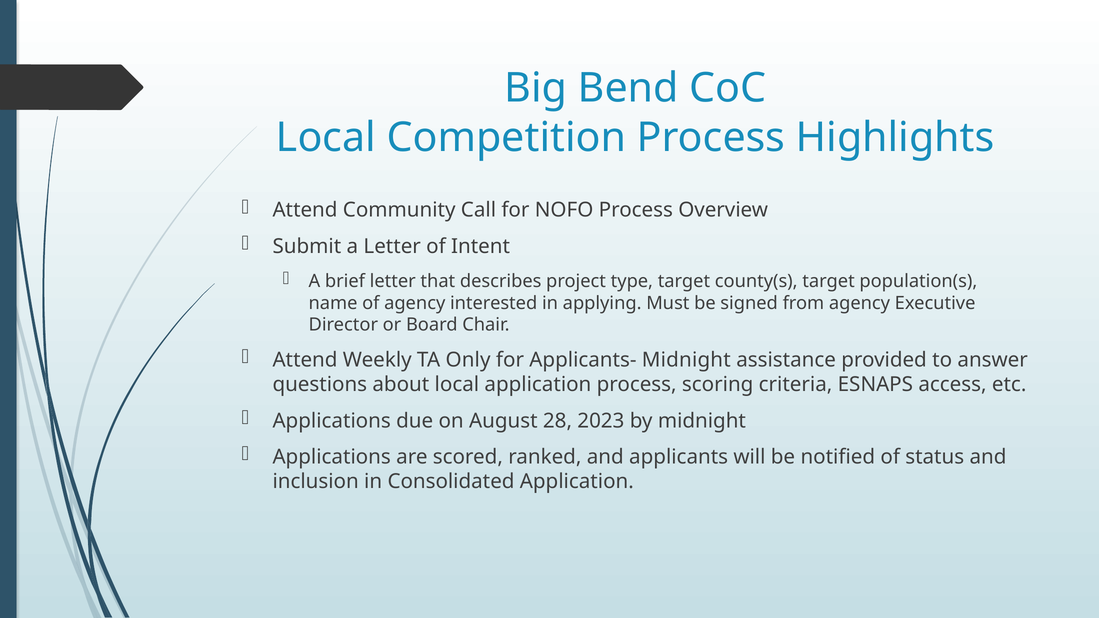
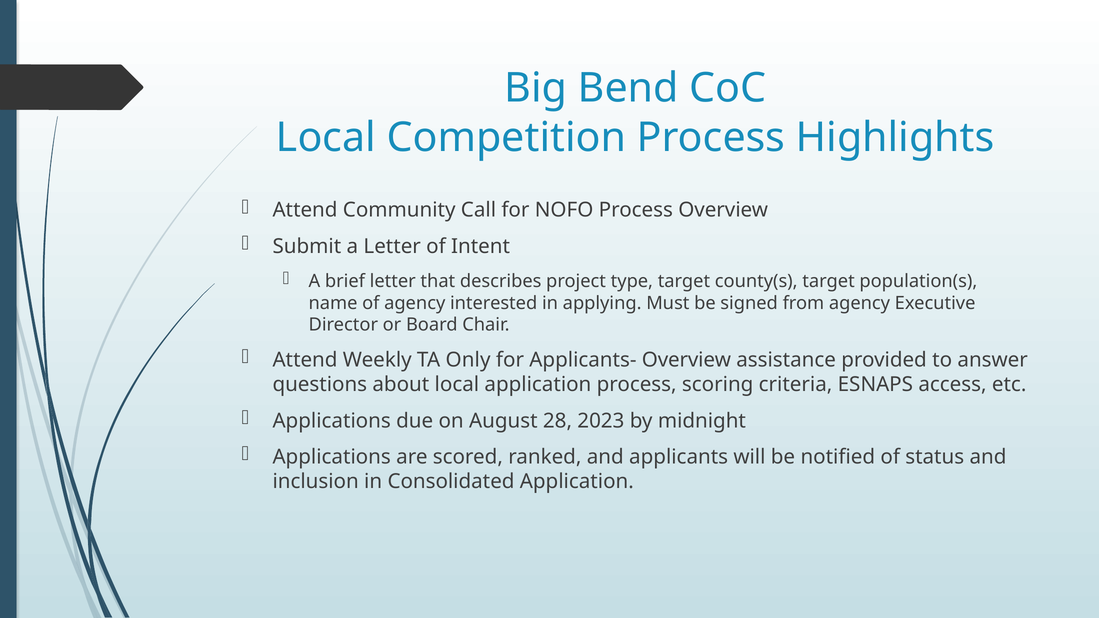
Applicants- Midnight: Midnight -> Overview (686, 360)
